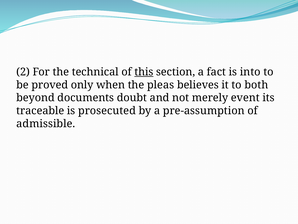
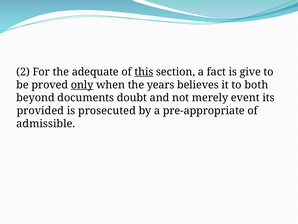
technical: technical -> adequate (95, 72)
into: into -> give (250, 72)
only underline: none -> present (82, 85)
pleas: pleas -> years (161, 85)
traceable: traceable -> provided (40, 110)
pre-assumption: pre-assumption -> pre-appropriate (204, 110)
